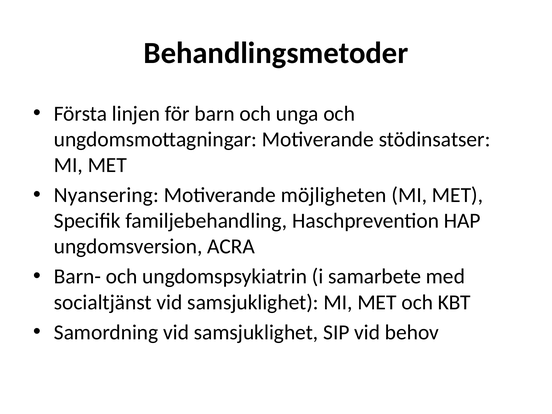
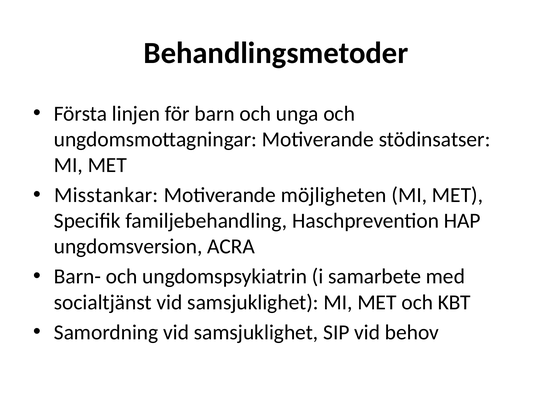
Nyansering: Nyansering -> Misstankar (106, 195)
